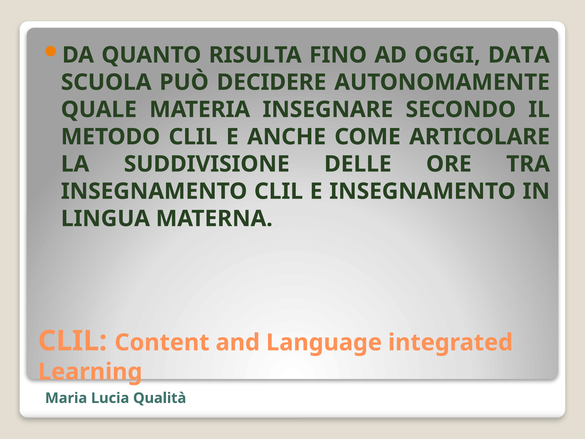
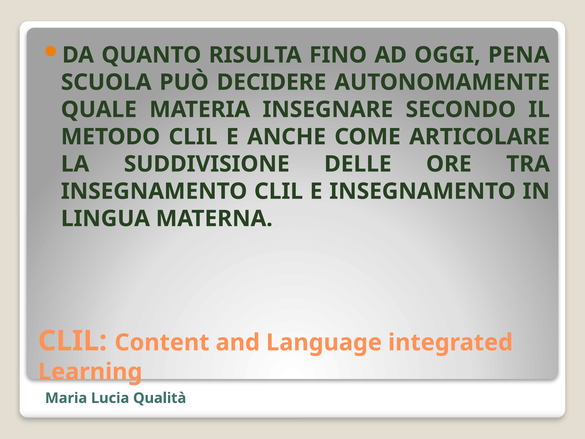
DATA: DATA -> PENA (519, 55)
